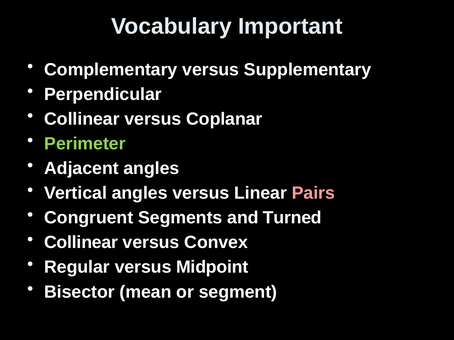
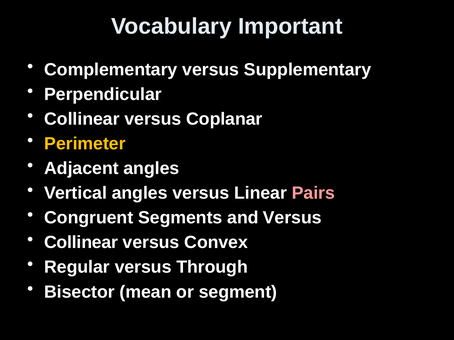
Perimeter colour: light green -> yellow (85, 144)
and Turned: Turned -> Versus (292, 218)
Midpoint: Midpoint -> Through (212, 268)
